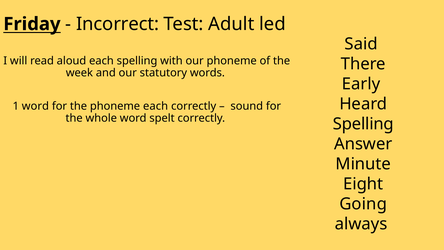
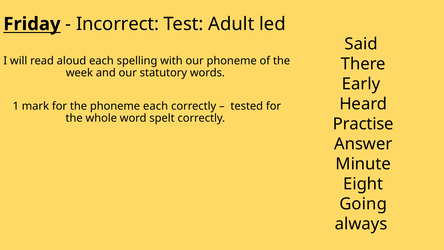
1 word: word -> mark (35, 106)
sound: sound -> tested (247, 106)
Spelling: Spelling -> Practise (363, 124)
